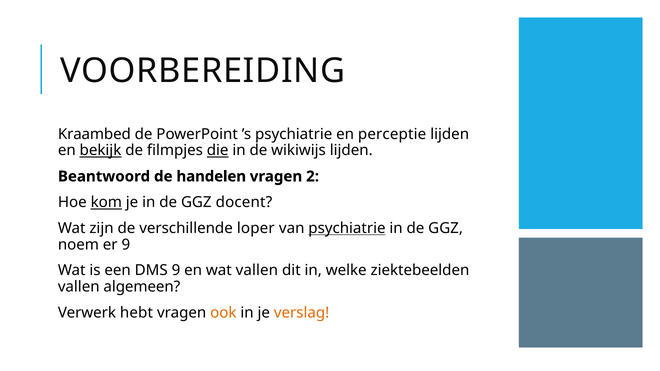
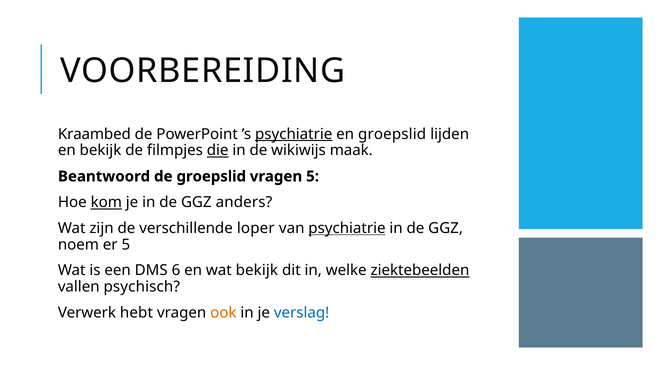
psychiatrie underline: none -> present (294, 134)
en perceptie: perceptie -> groepslid (392, 134)
bekijk underline: present -> none (100, 151)
wikiwijs lijden: lijden -> maak (351, 151)
de handelen: handelen -> groepslid (211, 177)
vragen 2: 2 -> 5 (313, 177)
docent: docent -> anders (244, 202)
er 9: 9 -> 5 (126, 245)
DMS 9: 9 -> 6 (176, 271)
wat vallen: vallen -> bekijk (257, 271)
ziektebeelden underline: none -> present (420, 271)
algemeen: algemeen -> psychisch (142, 287)
verslag colour: orange -> blue (302, 313)
